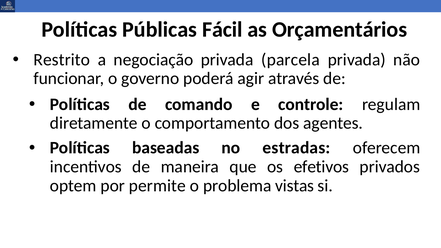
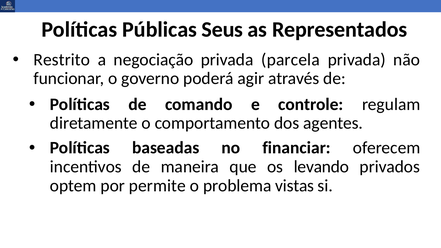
Fácil: Fácil -> Seus (222, 29)
Orçamentários: Orçamentários -> Representados (340, 29)
estradas: estradas -> financiar (297, 148)
efetivos: efetivos -> levando (321, 167)
